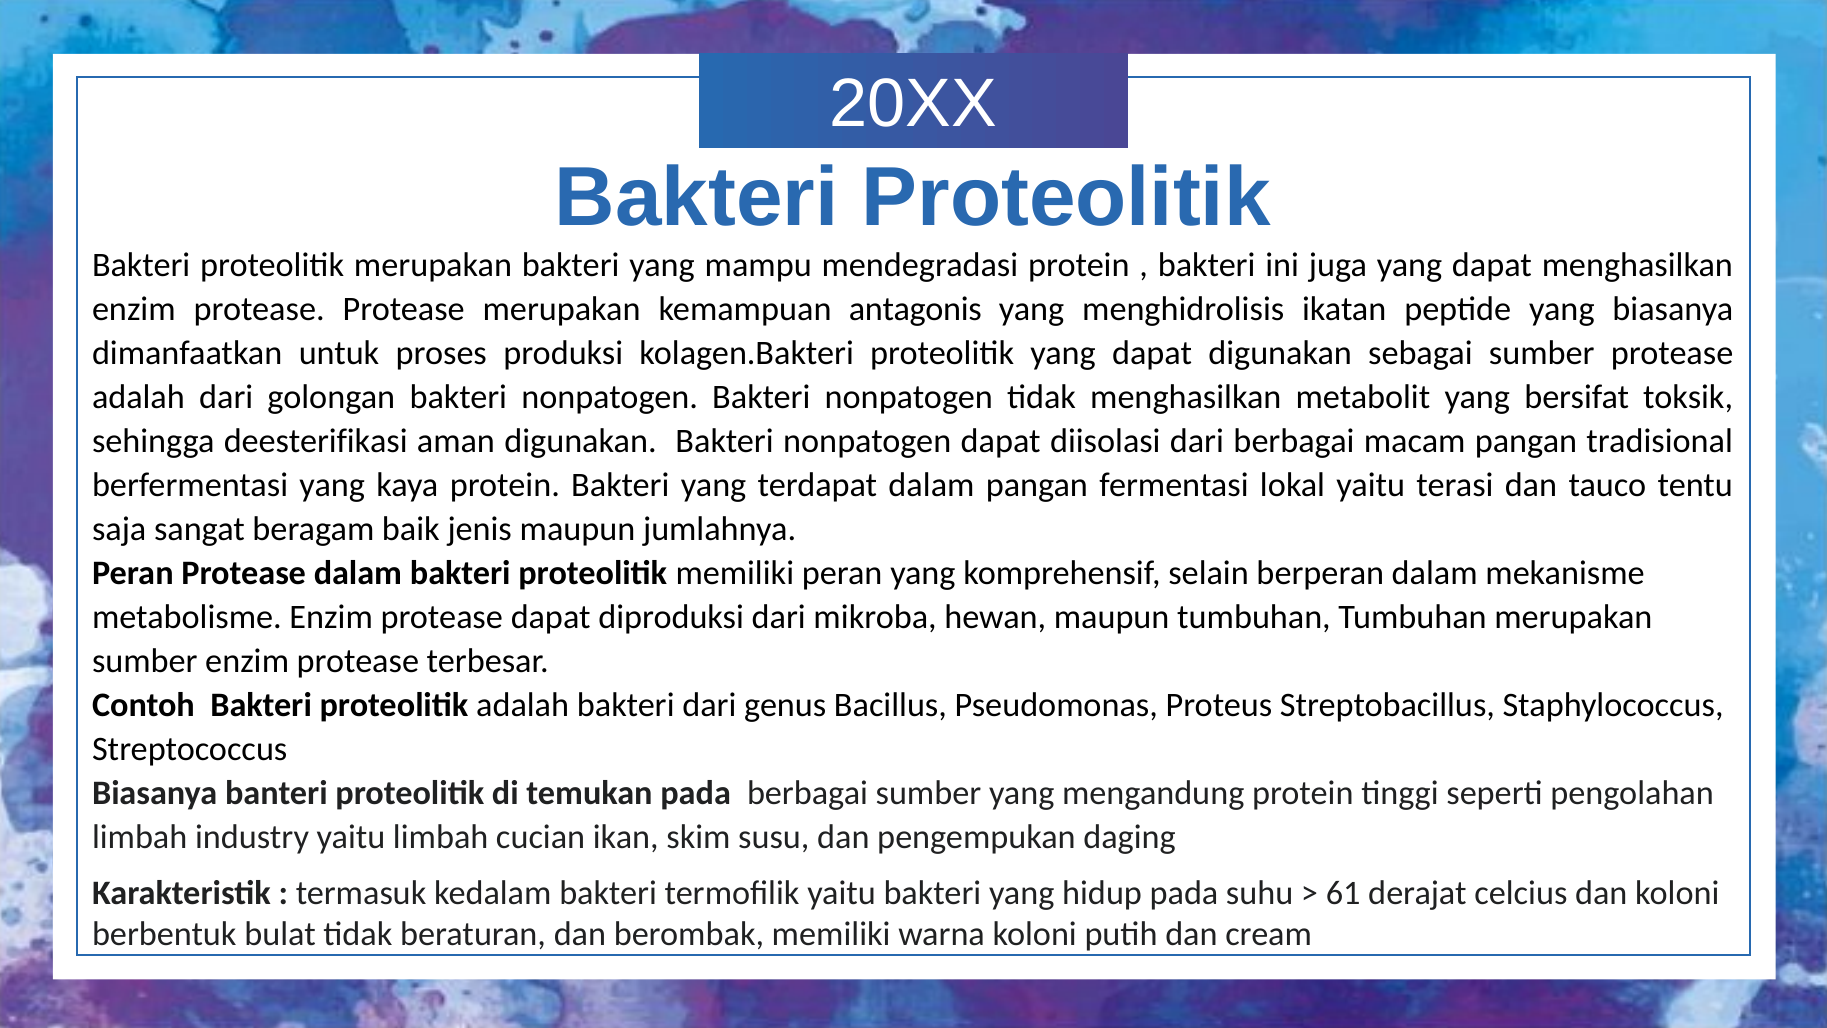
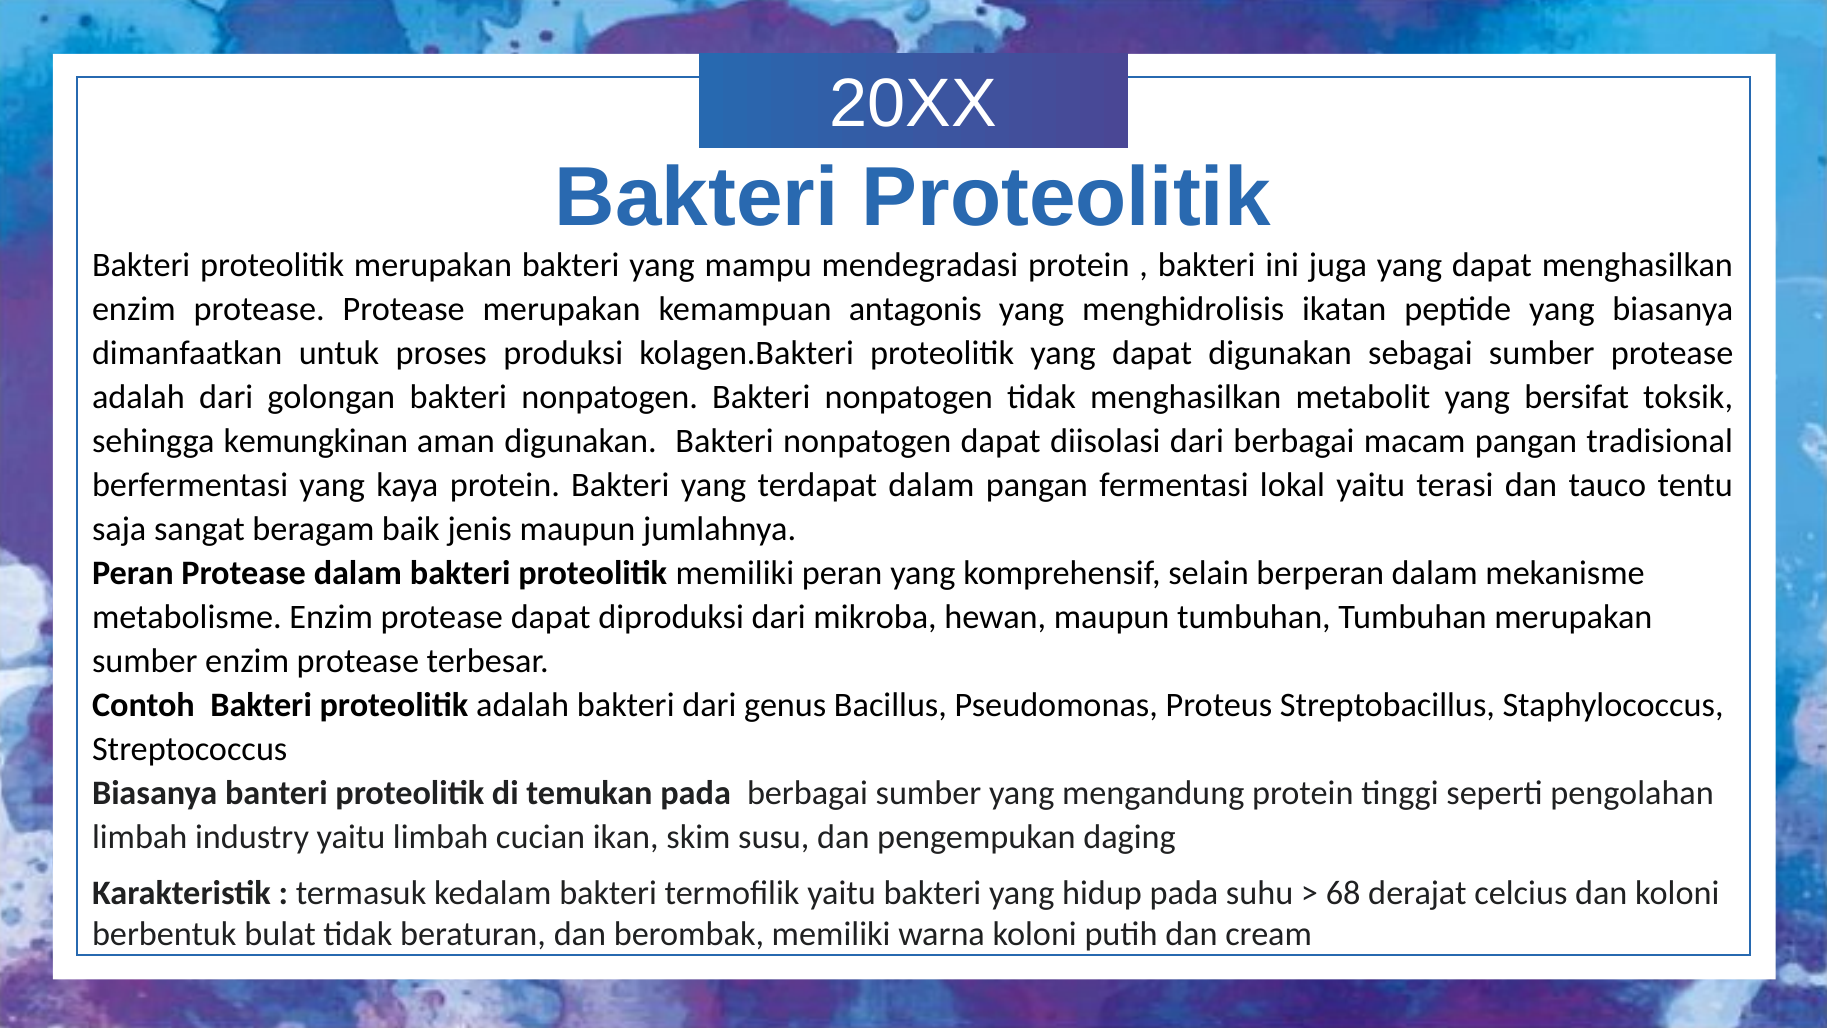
deesterifikasi: deesterifikasi -> kemungkinan (316, 441)
61: 61 -> 68 (1343, 893)
